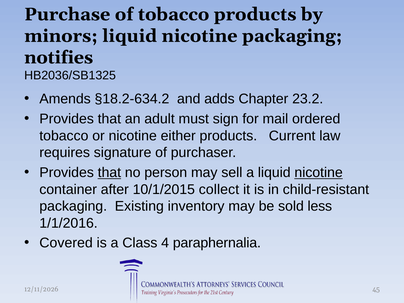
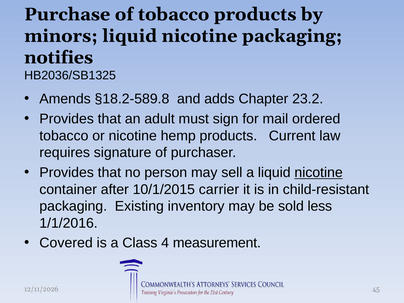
§18.2-634.2: §18.2-634.2 -> §18.2-589.8 (132, 99)
either: either -> hemp (178, 136)
that underline: present -> none (109, 173)
collect: collect -> carrier (219, 189)
paraphernalia: paraphernalia -> measurement (217, 243)
